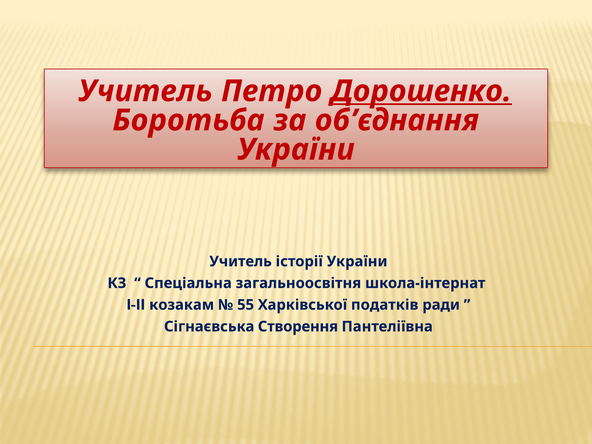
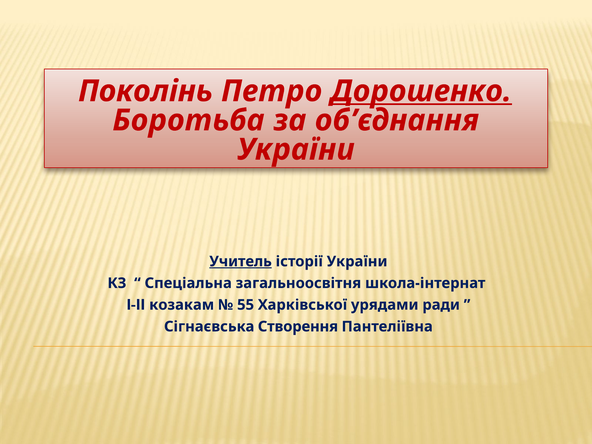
Учитель: Учитель -> Поколінь (145, 91)
Учитель underline: none -> present (241, 261)
податків: податків -> урядами (385, 305)
